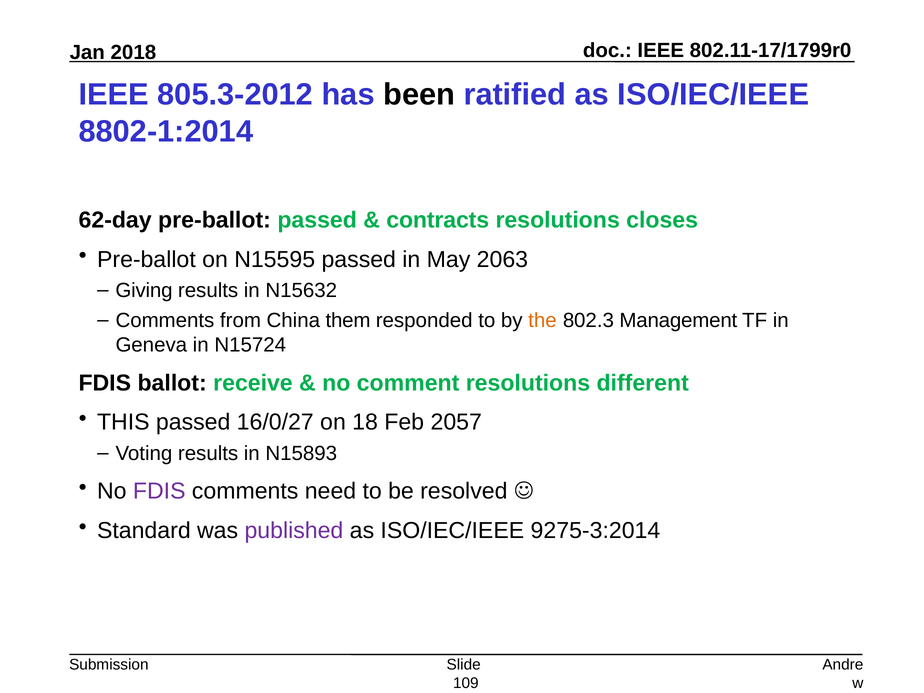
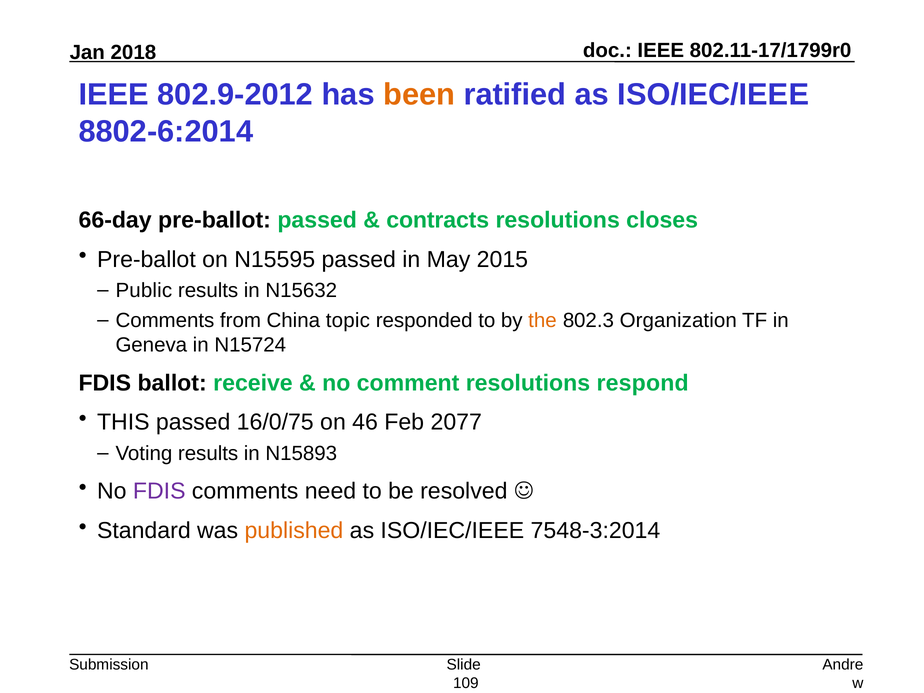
805.3-2012: 805.3-2012 -> 802.9-2012 (235, 95)
been colour: black -> orange (419, 95)
8802-1:2014: 8802-1:2014 -> 8802-6:2014 (166, 132)
62-day: 62-day -> 66-day (115, 220)
2063: 2063 -> 2015 (502, 260)
Giving: Giving -> Public (144, 291)
them: them -> topic (348, 320)
Management: Management -> Organization (678, 320)
different: different -> respond (643, 383)
16/0/27: 16/0/27 -> 16/0/75 (275, 422)
18: 18 -> 46 (365, 422)
2057: 2057 -> 2077 (456, 422)
published colour: purple -> orange (294, 531)
9275-3:2014: 9275-3:2014 -> 7548-3:2014 (595, 531)
